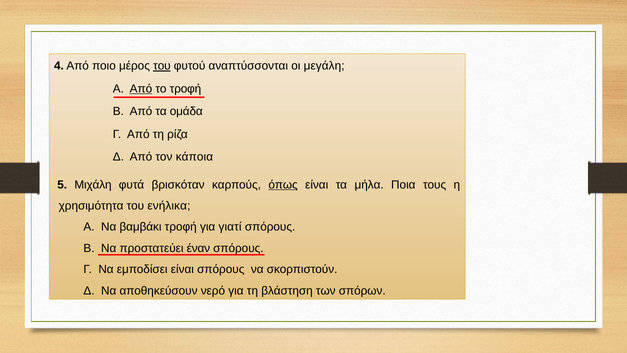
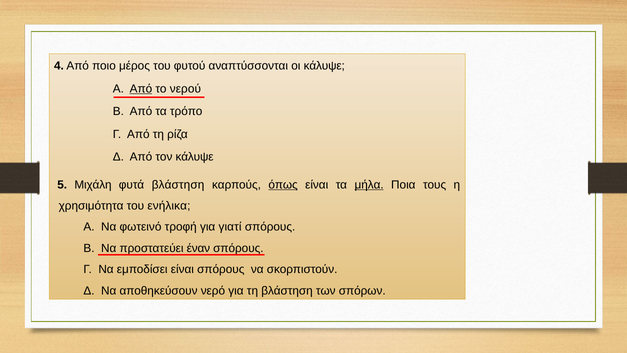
του underline: present -> none (162, 66)
οι μεγάλη: μεγάλη -> κάλυψε (324, 66)
το τροφή: τροφή -> νερού (185, 89)
ομάδα: ομάδα -> τρόπο (186, 111)
τον κάποια: κάποια -> κάλυψε (195, 157)
φυτά βρισκόταν: βρισκόταν -> βλάστηση (178, 185)
μήλα underline: none -> present (369, 185)
βαμβάκι: βαμβάκι -> φωτεινό (140, 227)
